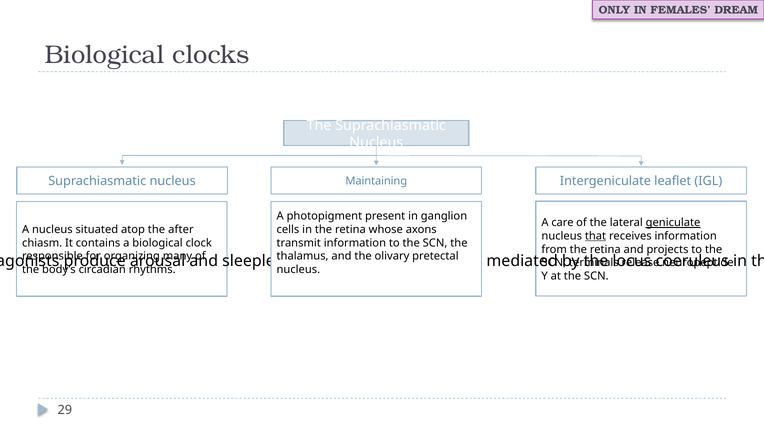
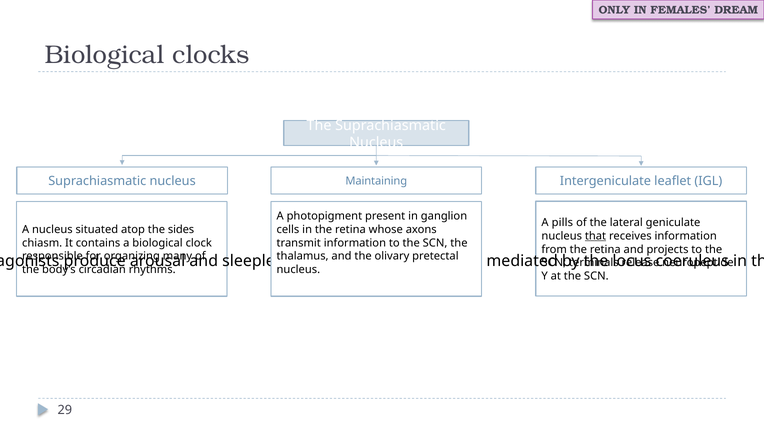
care: care -> pills (562, 223)
geniculate underline: present -> none (673, 223)
after: after -> sides (181, 229)
